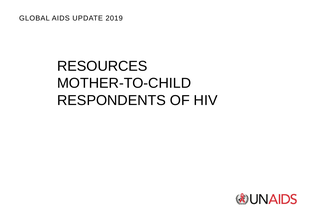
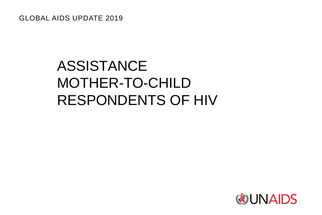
RESOURCES: RESOURCES -> ASSISTANCE (102, 66)
